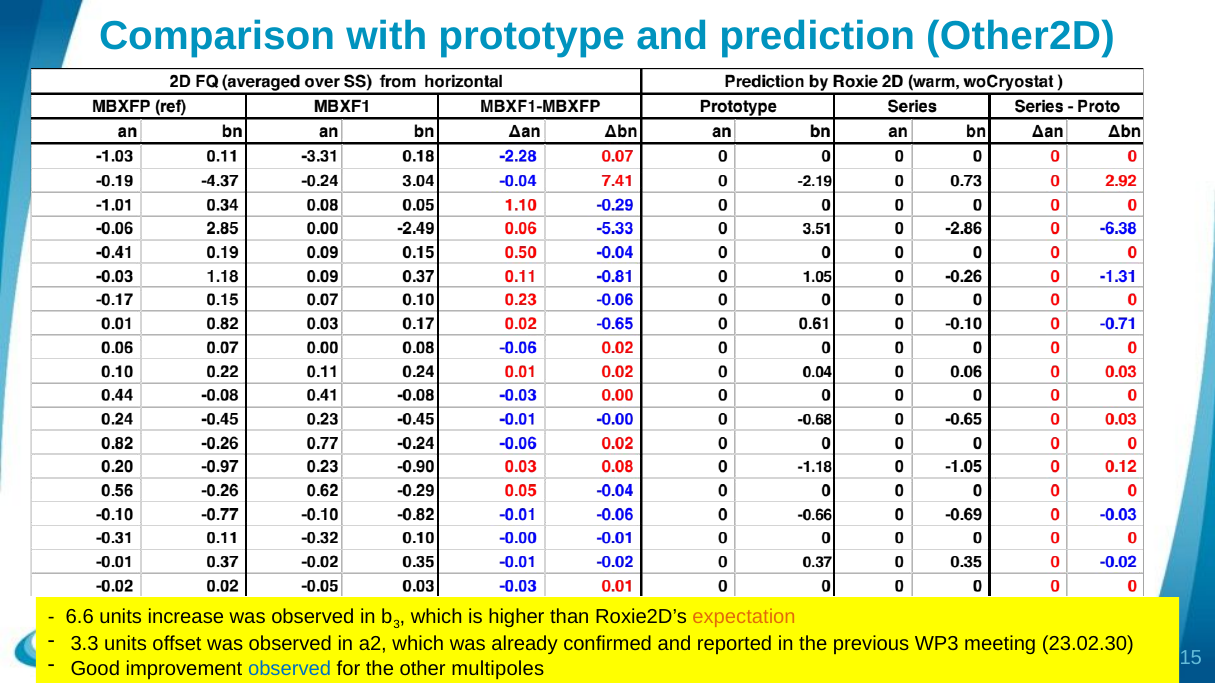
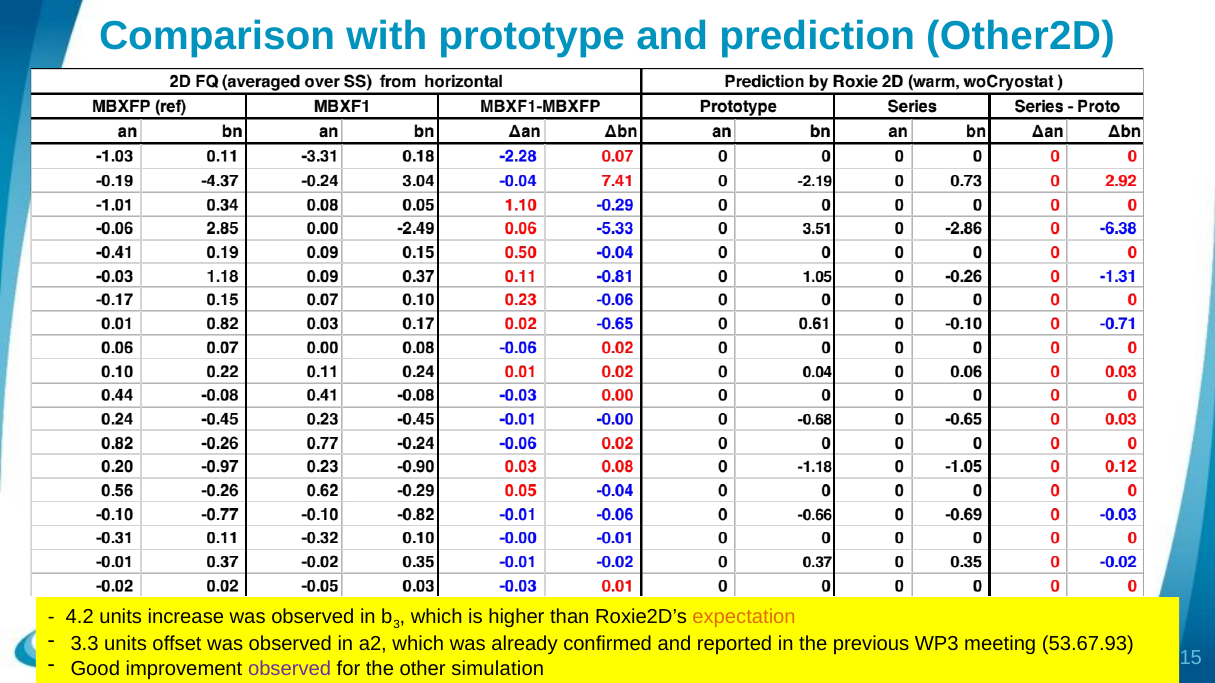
6.6: 6.6 -> 4.2 (80, 617)
23.02.30: 23.02.30 -> 53.67.93 (1088, 645)
observed colour: blue -> purple (290, 669)
multipoles: multipoles -> simulation (498, 669)
